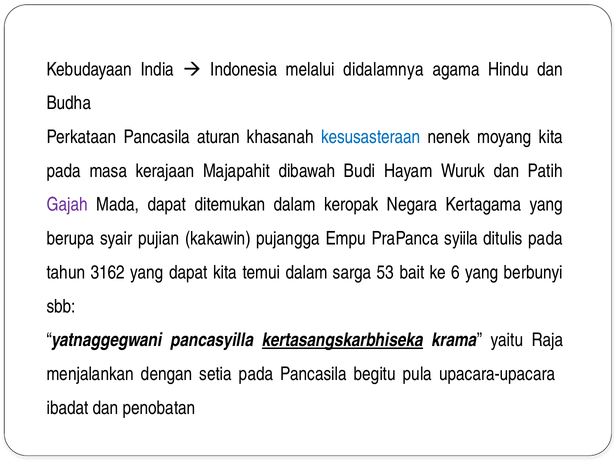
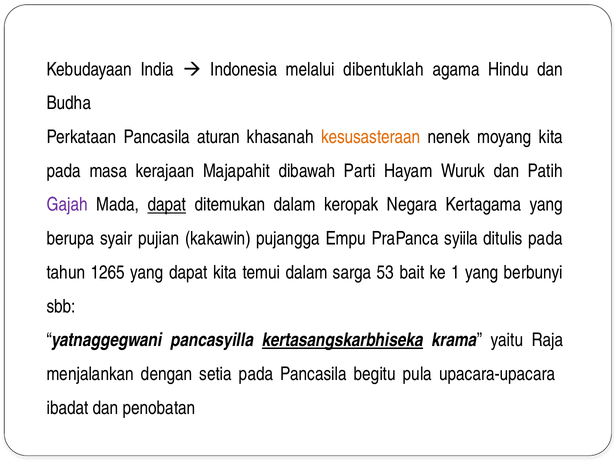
didalamnya: didalamnya -> dibentuklah (383, 69)
kesusasteraan colour: blue -> orange (371, 137)
Budi: Budi -> Parti (360, 171)
dapat underline: none -> present (167, 205)
3162: 3162 -> 1265 (108, 272)
6: 6 -> 1 (455, 272)
